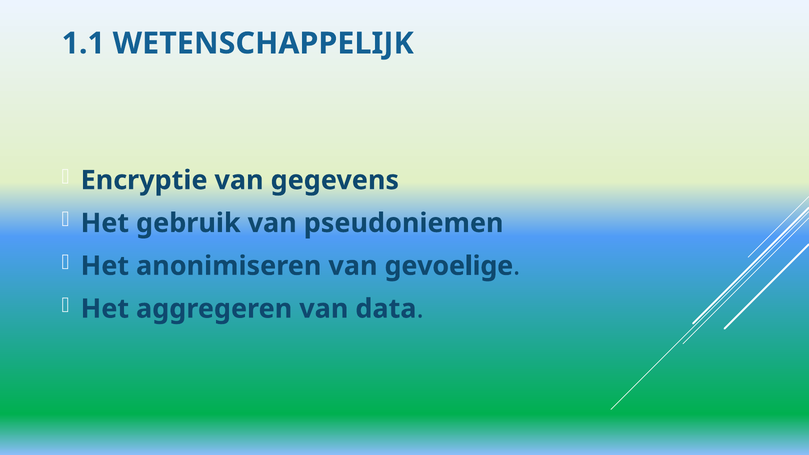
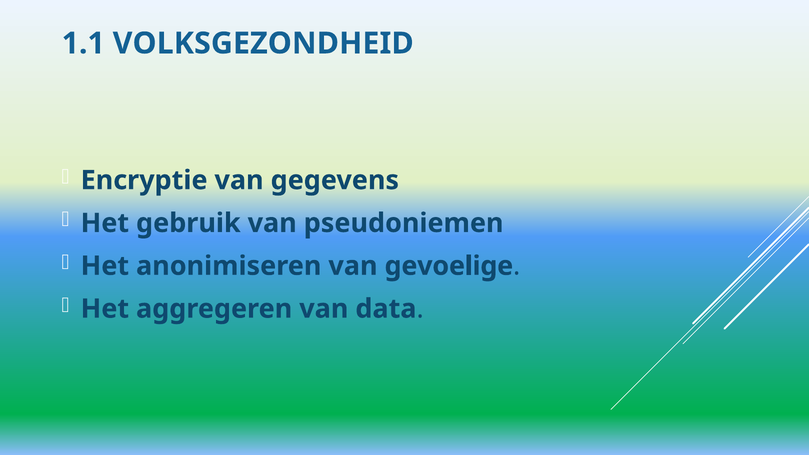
WETENSCHAPPELIJK: WETENSCHAPPELIJK -> VOLKSGEZONDHEID (263, 43)
